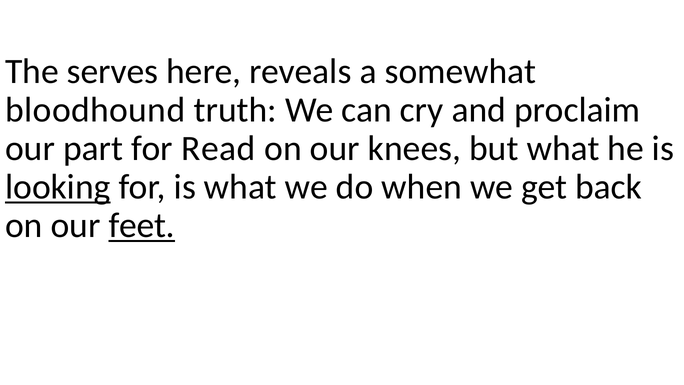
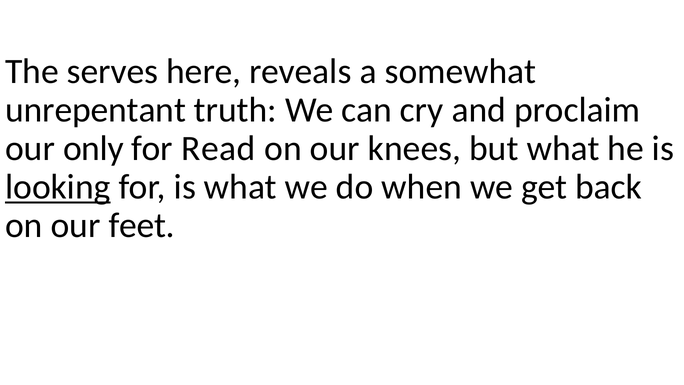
bloodhound: bloodhound -> unrepentant (96, 110)
part: part -> only (93, 149)
feet underline: present -> none (142, 225)
